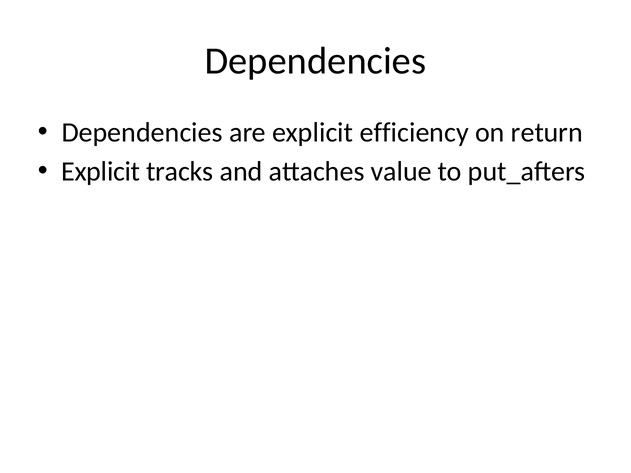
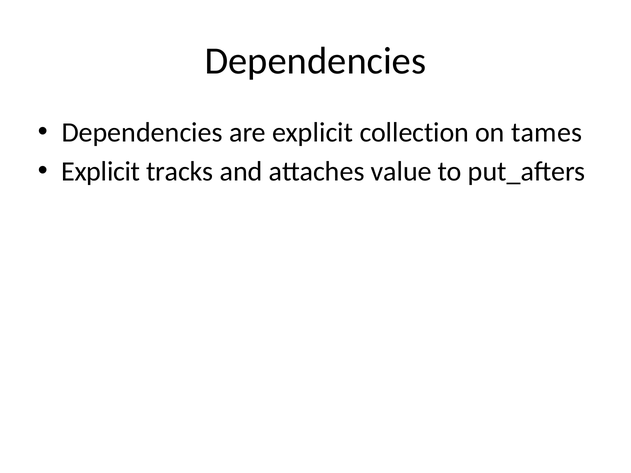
efficiency: efficiency -> collection (414, 132)
return: return -> tames (547, 132)
